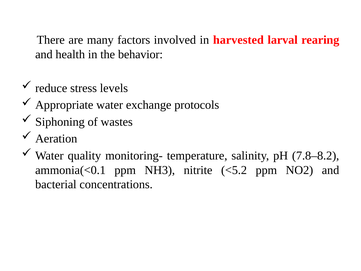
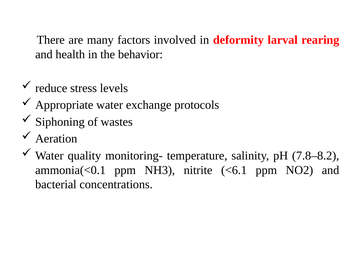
harvested: harvested -> deformity (238, 40)
<5.2: <5.2 -> <6.1 (234, 170)
